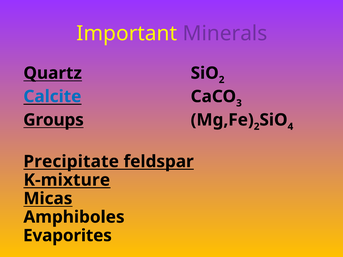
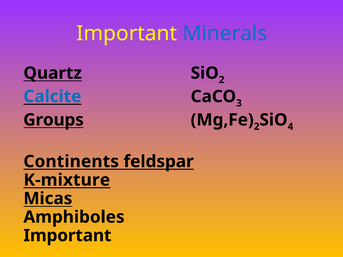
Minerals colour: purple -> blue (225, 33)
Precipitate: Precipitate -> Continents (71, 162)
Evaporites: Evaporites -> Important (67, 236)
